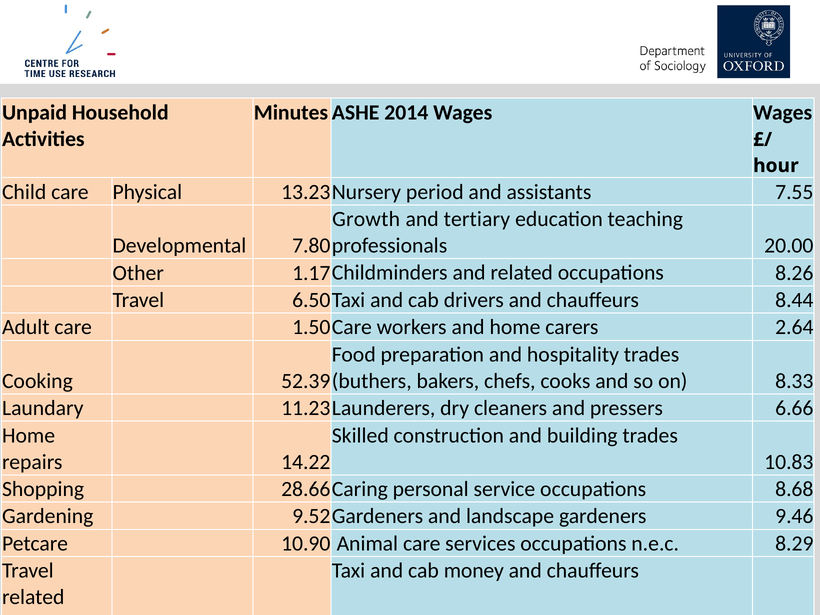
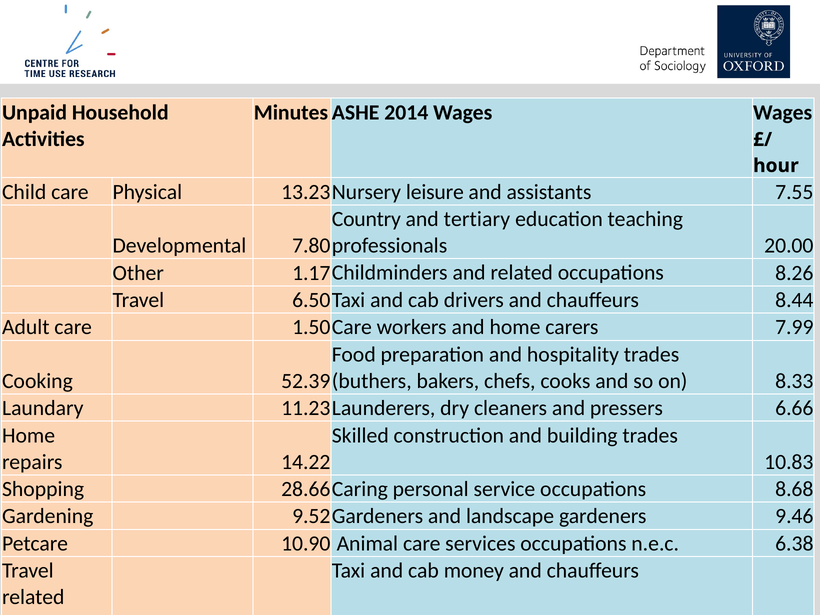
period: period -> leisure (435, 192)
Growth: Growth -> Country (366, 219)
2.64: 2.64 -> 7.99 (794, 327)
8.29: 8.29 -> 6.38 (794, 544)
